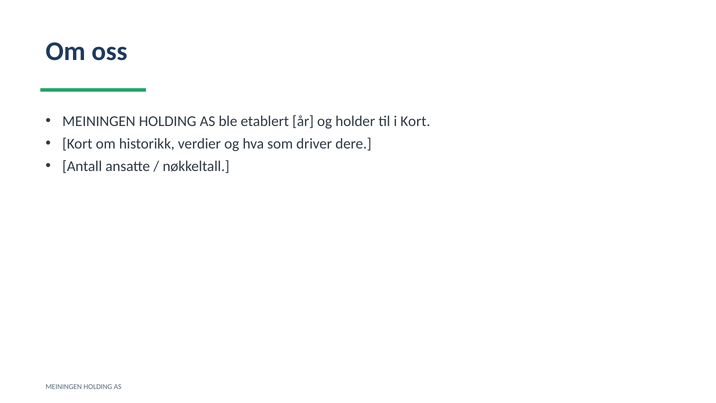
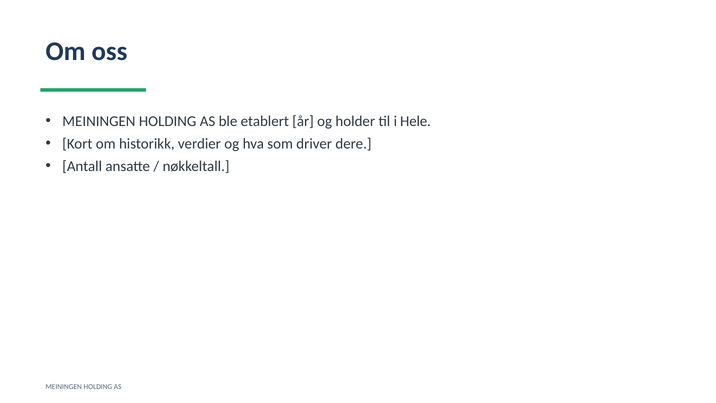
i Kort: Kort -> Hele (415, 121)
